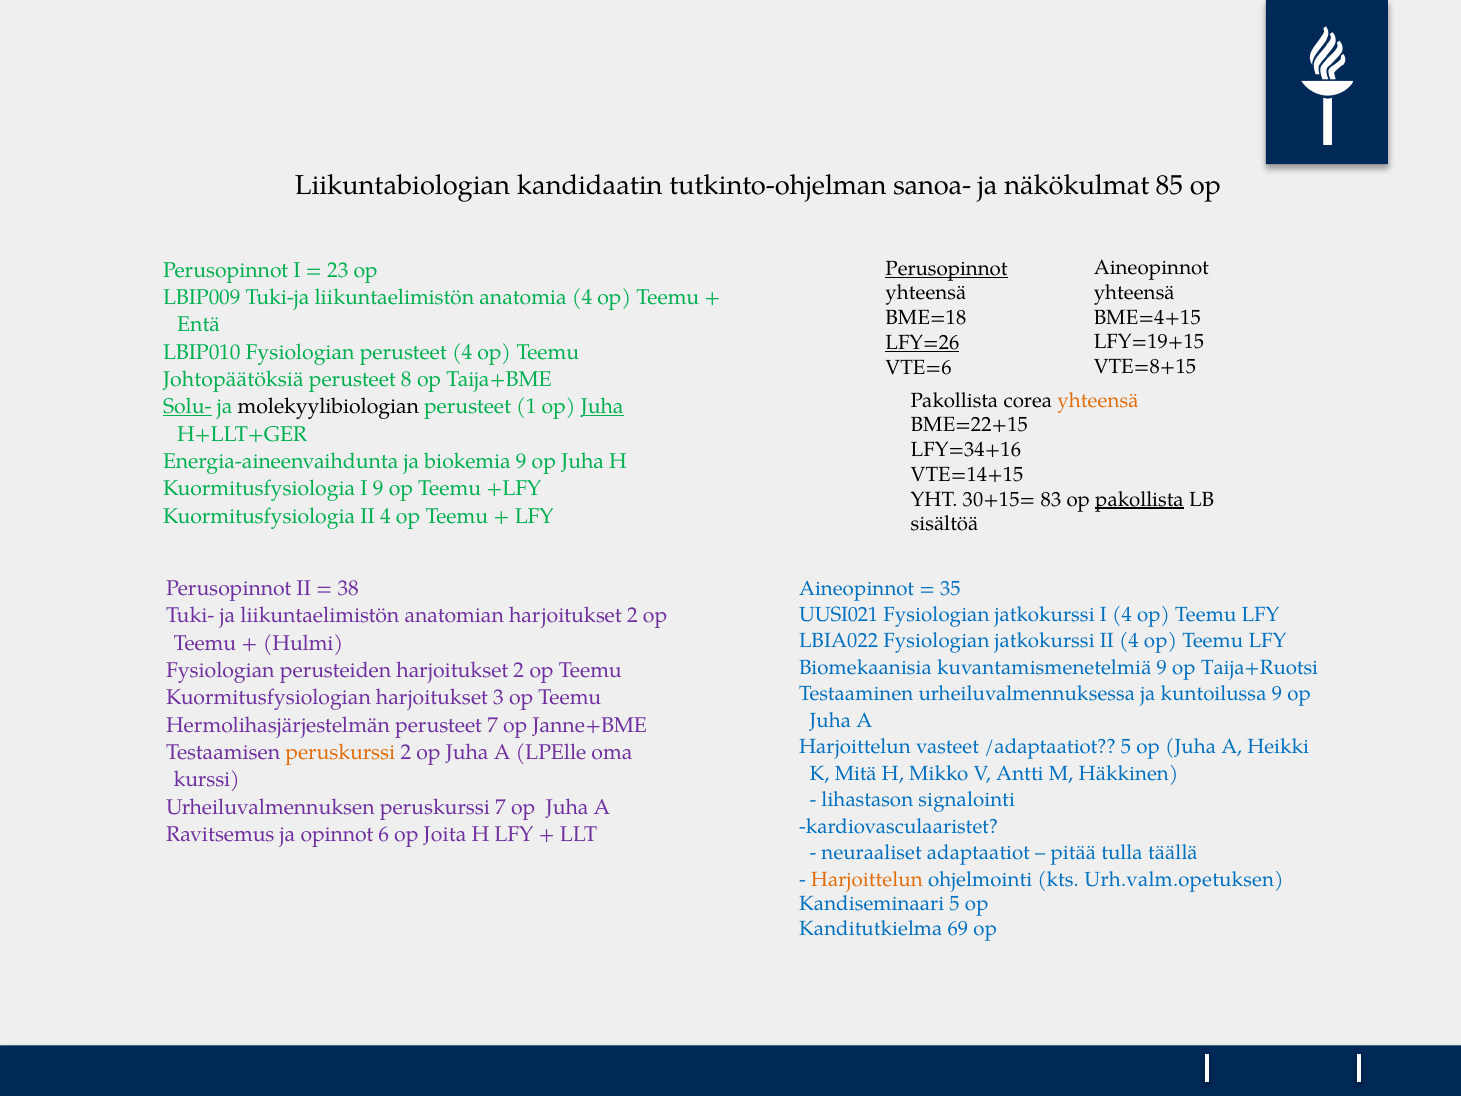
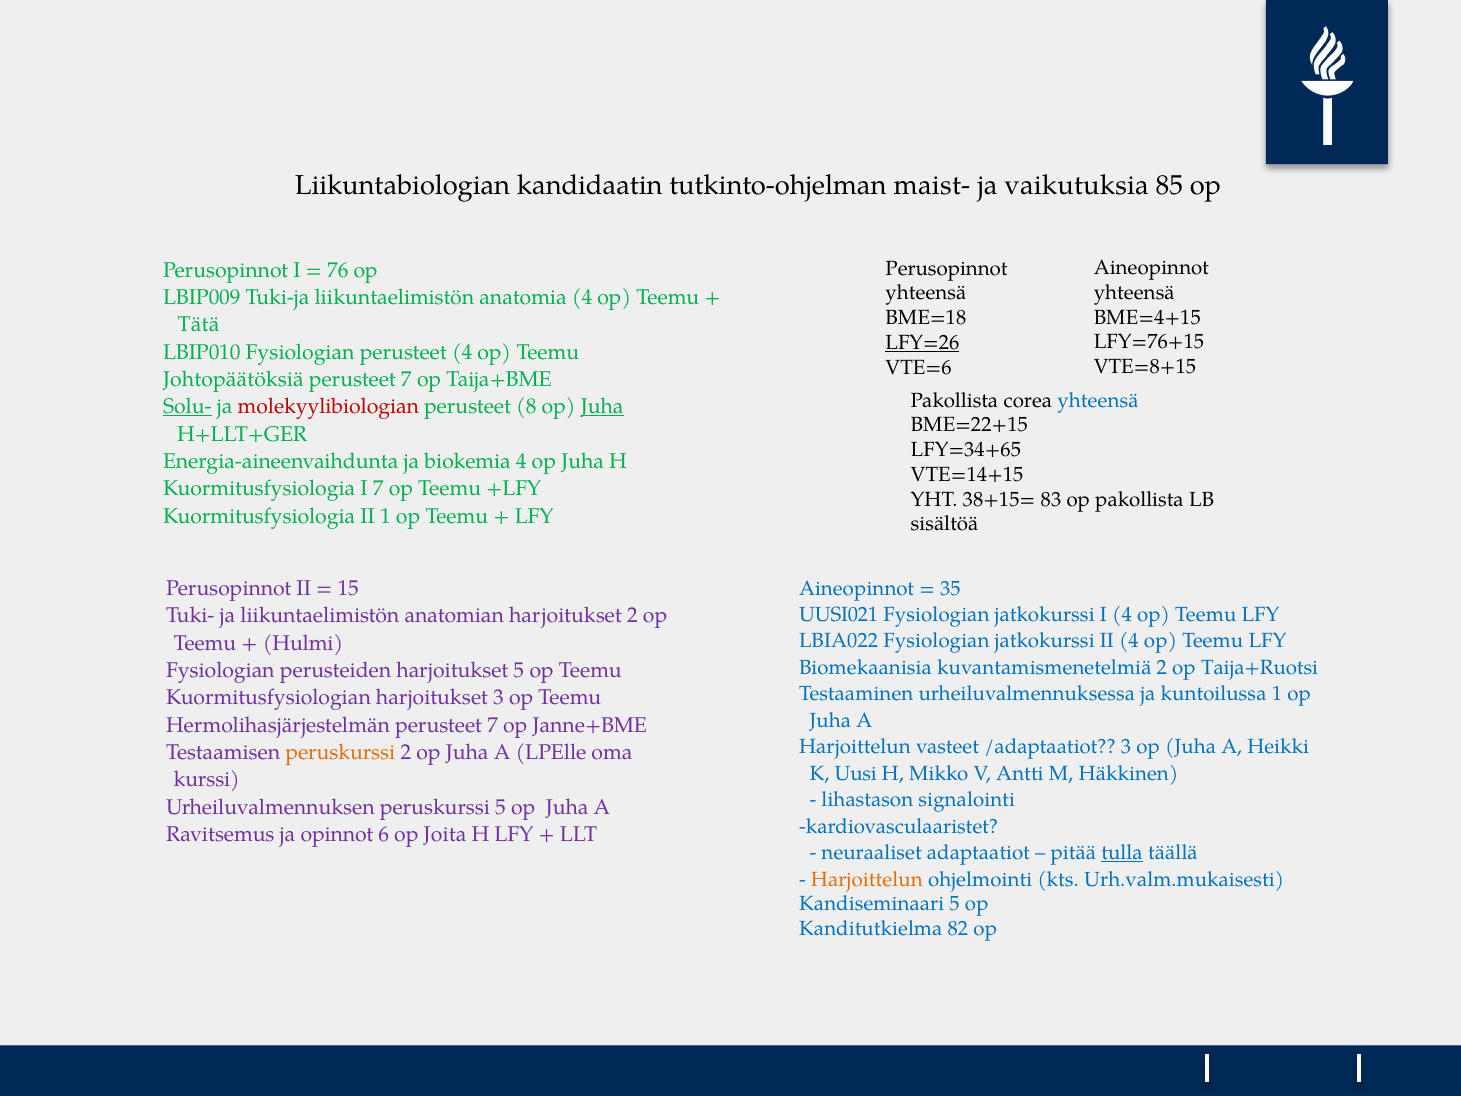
sanoa-: sanoa- -> maist- (932, 186)
näkökulmat: näkökulmat -> vaikutuksia (1077, 186)
Perusopinnot underline: present -> none (946, 268)
23: 23 -> 76 (338, 270)
Entä: Entä -> Tätä (199, 325)
LFY=19+15: LFY=19+15 -> LFY=76+15 (1149, 342)
8: 8 -> 7 (406, 379)
yhteensä colour: orange -> blue (1098, 400)
molekyylibiologian colour: black -> red (328, 407)
1: 1 -> 8 (526, 407)
LFY=34+16: LFY=34+16 -> LFY=34+65 (966, 450)
biokemia 9: 9 -> 4 (521, 461)
I 9: 9 -> 7 (378, 489)
30+15=: 30+15= -> 38+15= (999, 499)
pakollista underline: present -> none (1139, 499)
Kuormitusfysiologia II 4: 4 -> 1 (385, 516)
38: 38 -> 15 (348, 588)
kuvantamismenetelmiä 9: 9 -> 2 (1162, 668)
harjoitukset 2: 2 -> 5 (519, 670)
kuntoilussa 9: 9 -> 1 (1277, 694)
/adaptaatiot 5: 5 -> 3 (1126, 747)
Mitä: Mitä -> Uusi (856, 773)
peruskurssi 7: 7 -> 5 (500, 807)
tulla underline: none -> present (1122, 853)
Urh.valm.opetuksen: Urh.valm.opetuksen -> Urh.valm.mukaisesti (1184, 879)
69: 69 -> 82 (958, 929)
